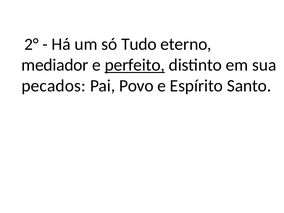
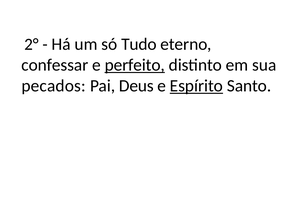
mediador: mediador -> confessar (55, 65)
Povo: Povo -> Deus (136, 86)
Espírito underline: none -> present (196, 86)
